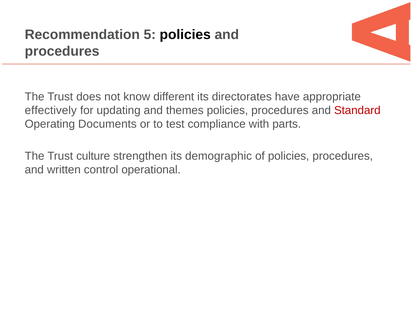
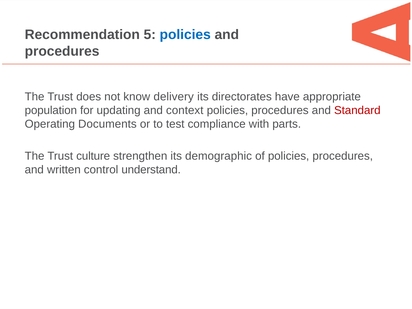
policies colour: black -> blue (185, 35)
different: different -> delivery (174, 97)
effectively: effectively -> population (51, 110)
themes: themes -> context (185, 110)
operational: operational -> understand (151, 170)
